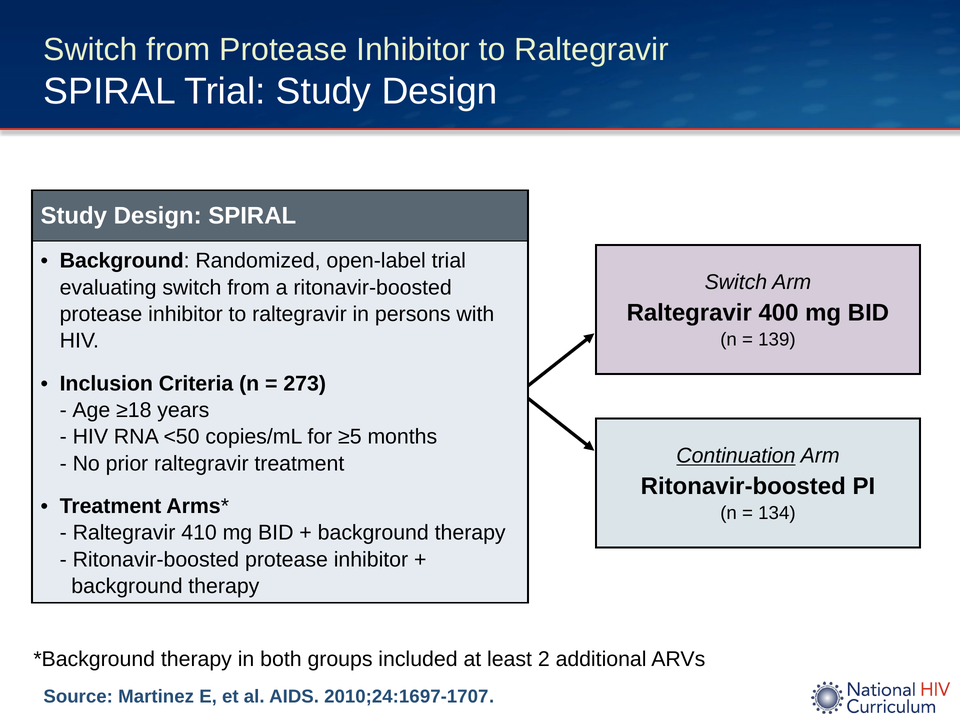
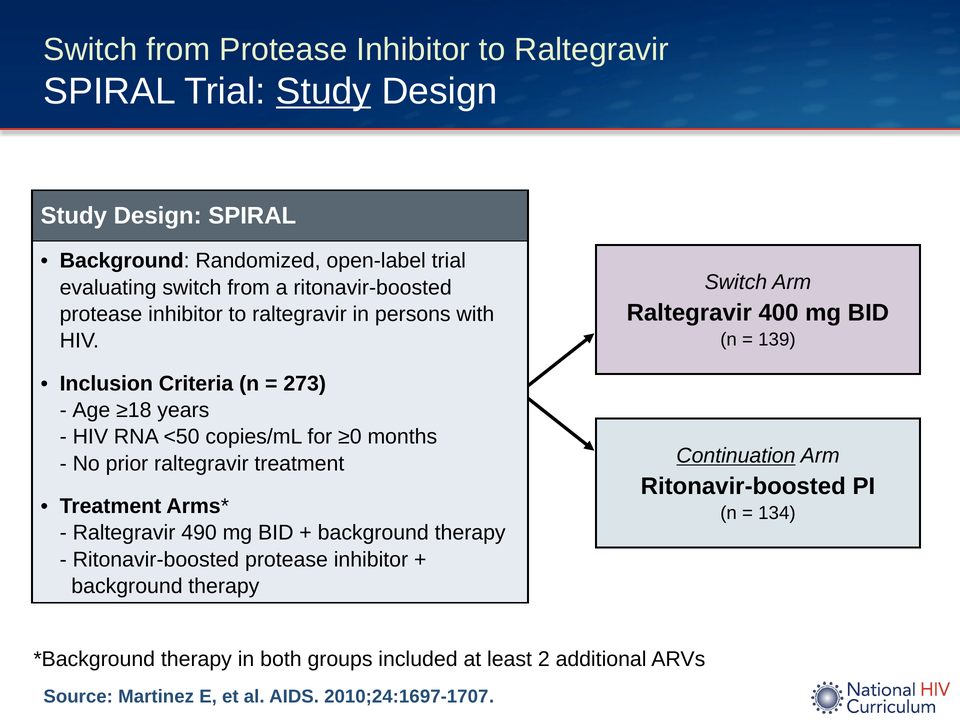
Study underline: none -> present (324, 92)
≥5: ≥5 -> ≥0 (350, 437)
410: 410 -> 490 (199, 533)
